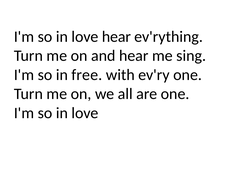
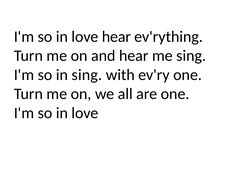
in free: free -> sing (87, 75)
